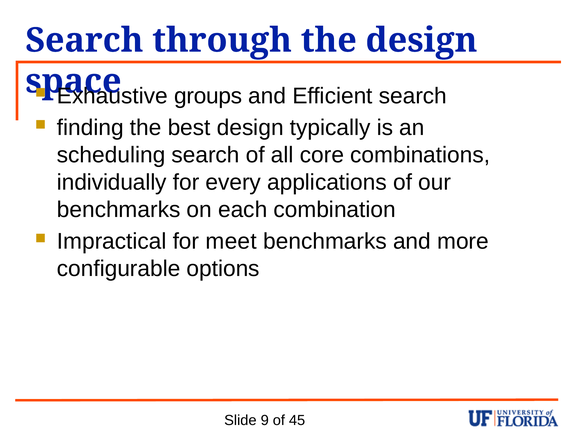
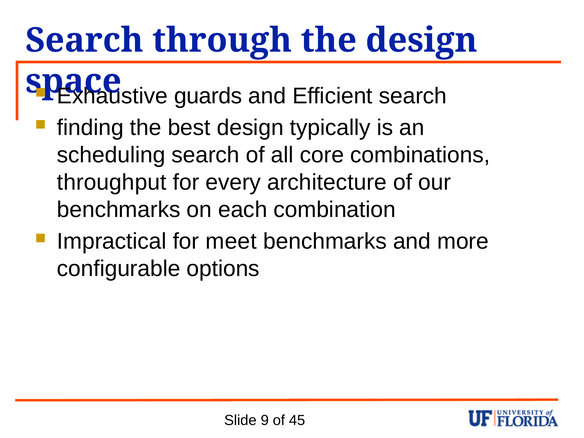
groups: groups -> guards (208, 96)
individually: individually -> throughput (112, 182)
applications: applications -> architecture (327, 182)
